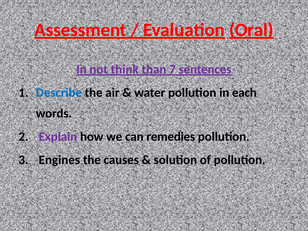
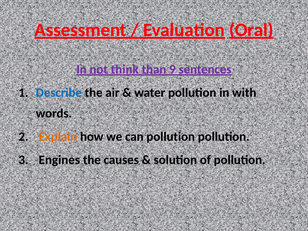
7: 7 -> 9 (172, 69)
each: each -> with (244, 93)
Explain colour: purple -> orange (58, 137)
can remedies: remedies -> pollution (171, 137)
